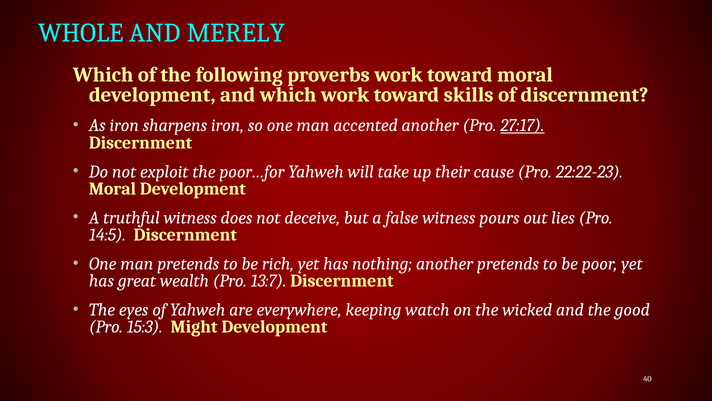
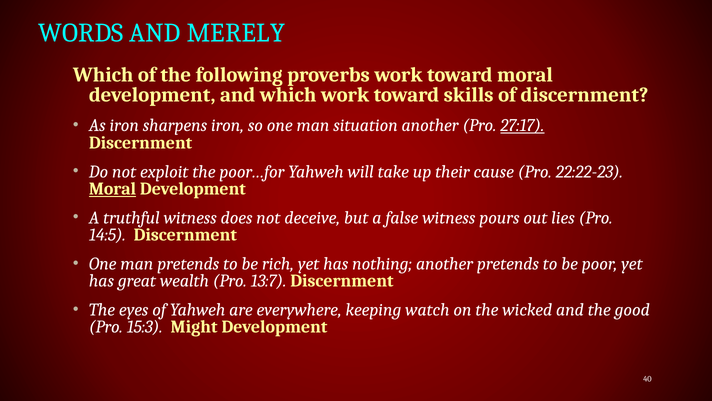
WHOLE: WHOLE -> WORDS (81, 33)
accented: accented -> situation (366, 125)
Moral underline: none -> present (113, 189)
